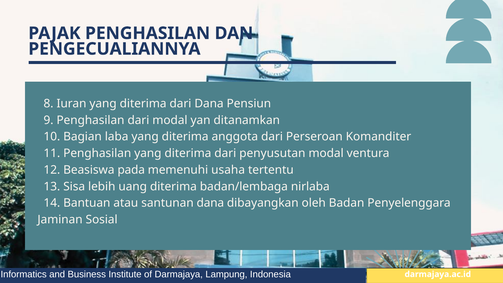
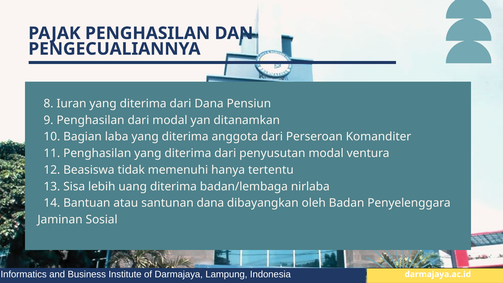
pada: pada -> tidak (131, 170)
usaha: usaha -> hanya (228, 170)
